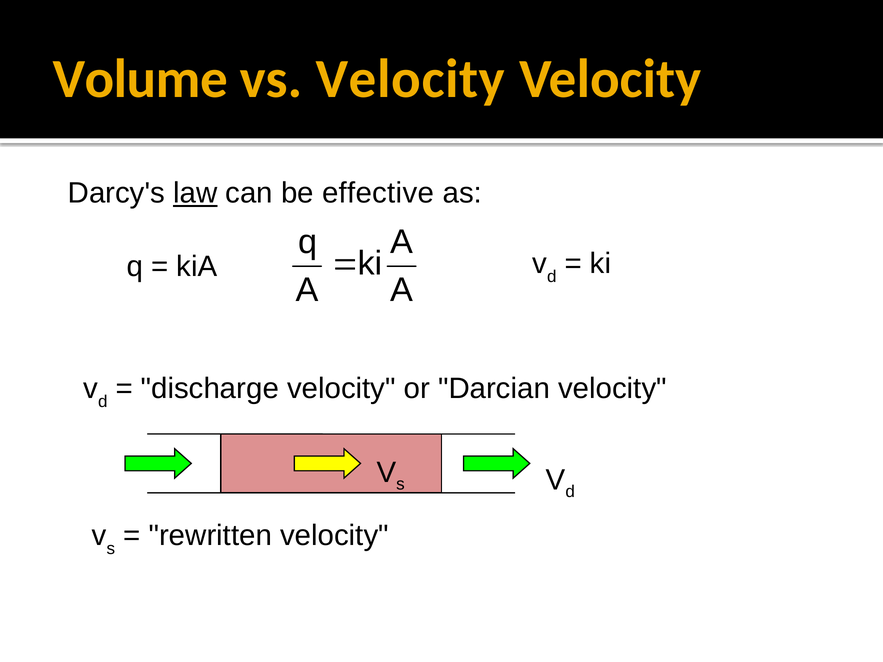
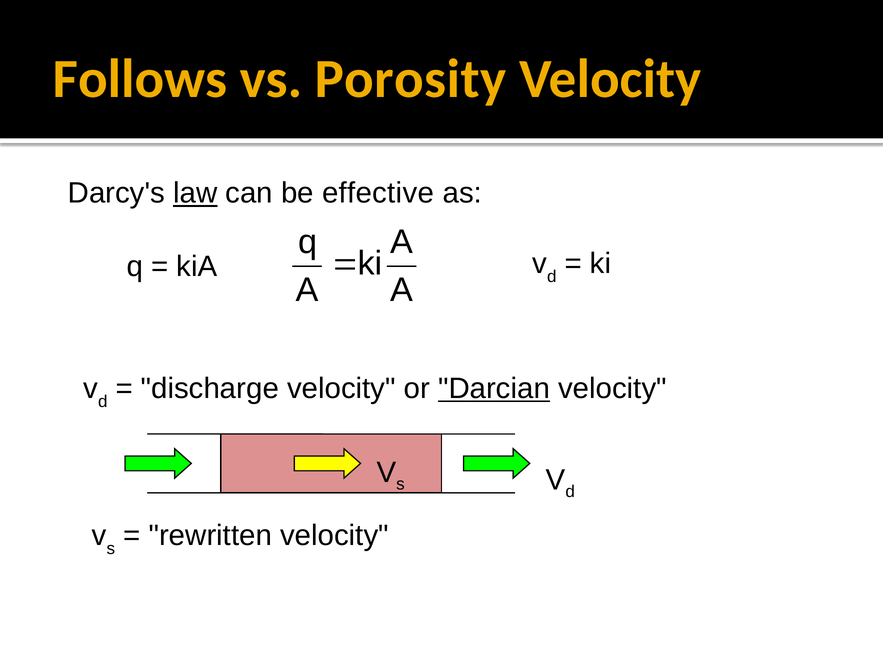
Volume: Volume -> Follows (140, 79)
vs Velocity: Velocity -> Porosity (410, 79)
Darcian underline: none -> present (494, 389)
